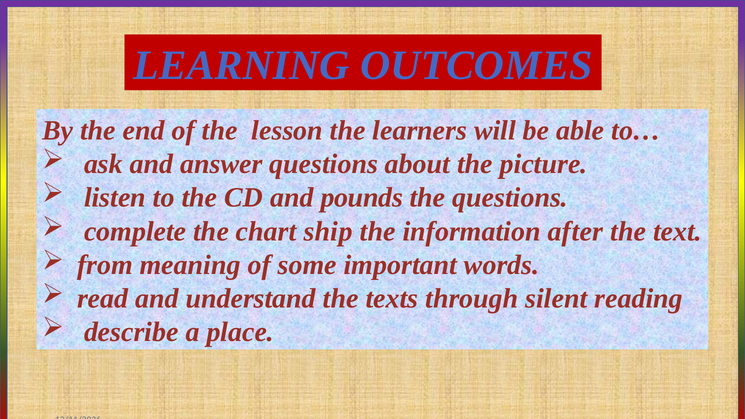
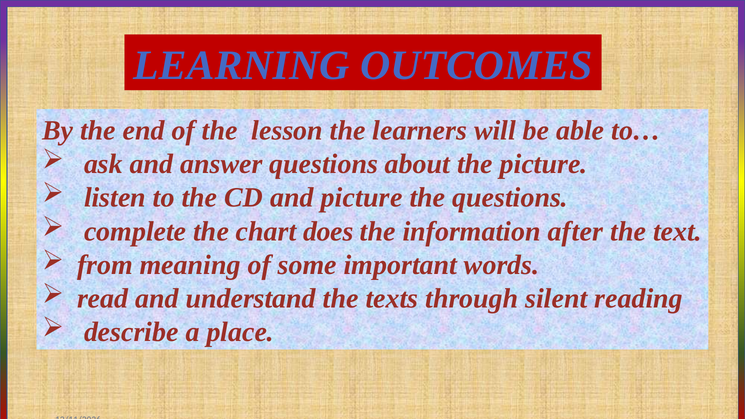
and pounds: pounds -> picture (361, 198)
ship: ship -> does (328, 231)
